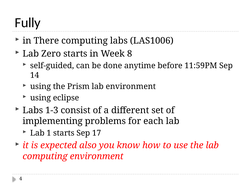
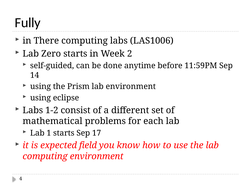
8: 8 -> 2 (130, 54)
1-3: 1-3 -> 1-2 (52, 110)
implementing: implementing -> mathematical (53, 121)
also: also -> field (88, 146)
